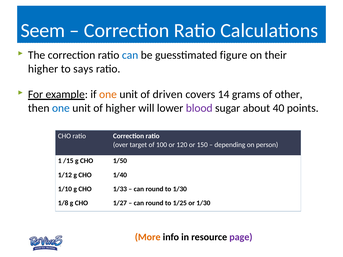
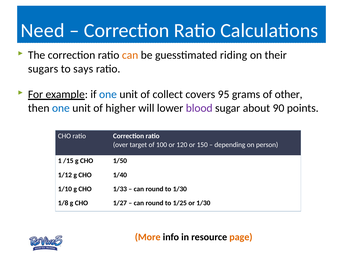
Seem: Seem -> Need (43, 31)
can colour: blue -> orange (130, 55)
figure: figure -> riding (234, 55)
higher: higher -> sugars (43, 69)
one colour: orange -> blue (108, 95)
driven: driven -> collect (168, 95)
14: 14 -> 95 (224, 95)
40: 40 -> 90 (279, 108)
page colour: purple -> orange (241, 237)
